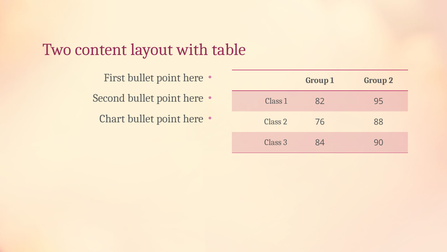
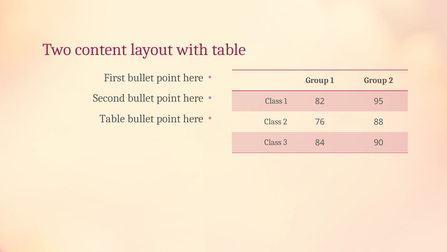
Chart: Chart -> Table (112, 118)
